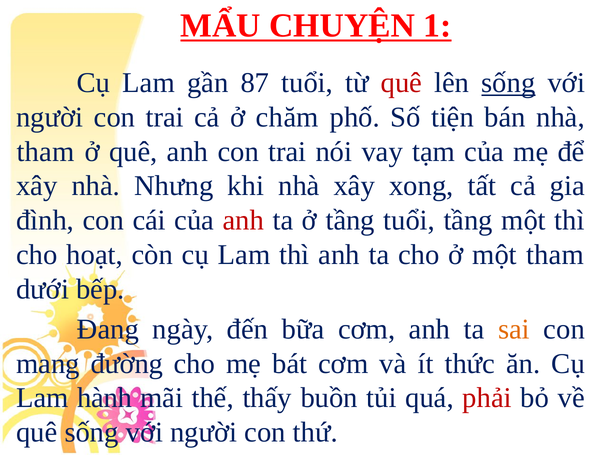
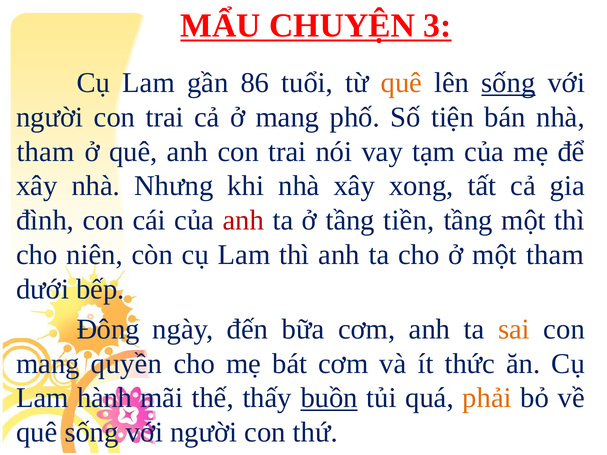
1: 1 -> 3 (438, 26)
87: 87 -> 86 (255, 83)
quê colour: red -> orange (401, 83)
ở chăm: chăm -> mang (287, 117)
tầng tuổi: tuổi -> tiền (409, 220)
hoạt: hoạt -> niên (95, 255)
Đang: Đang -> Đông (108, 329)
đường: đường -> quyền (126, 364)
buồn underline: none -> present (329, 398)
phải colour: red -> orange (487, 398)
